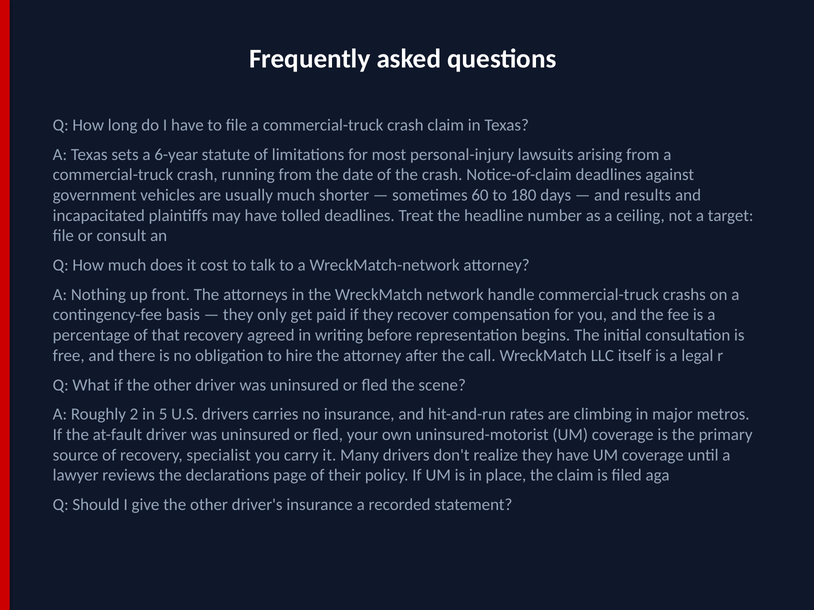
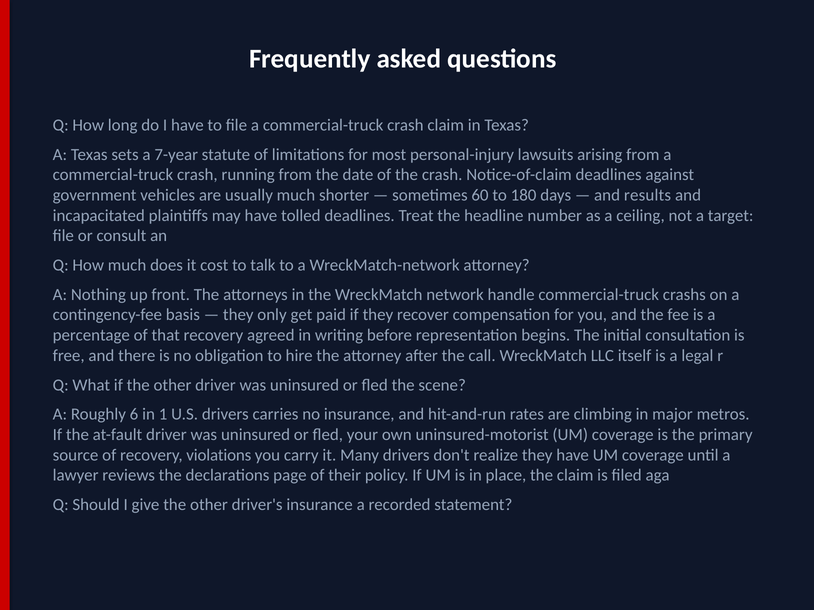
6-year: 6-year -> 7-year (176, 155)
2: 2 -> 6 (134, 415)
5: 5 -> 1 (163, 415)
specialist: specialist -> violations (219, 455)
